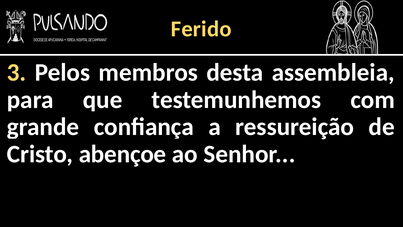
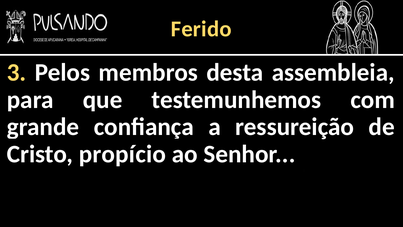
abençoe: abençoe -> propício (122, 154)
